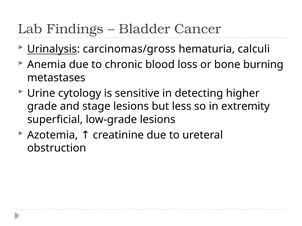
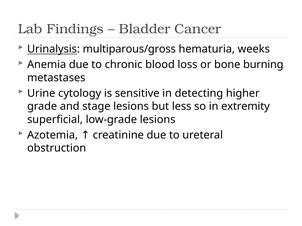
carcinomas/gross: carcinomas/gross -> multiparous/gross (129, 49)
calculi: calculi -> weeks (254, 49)
